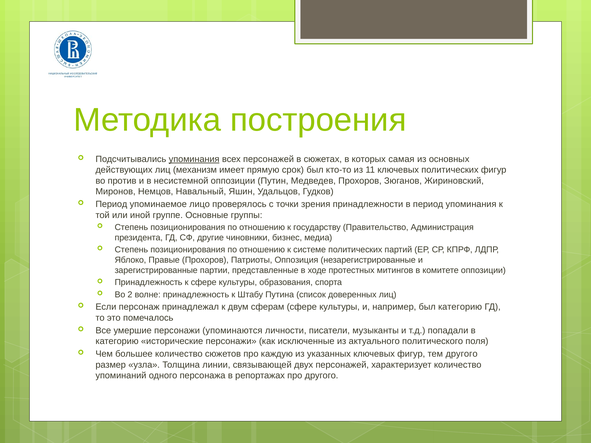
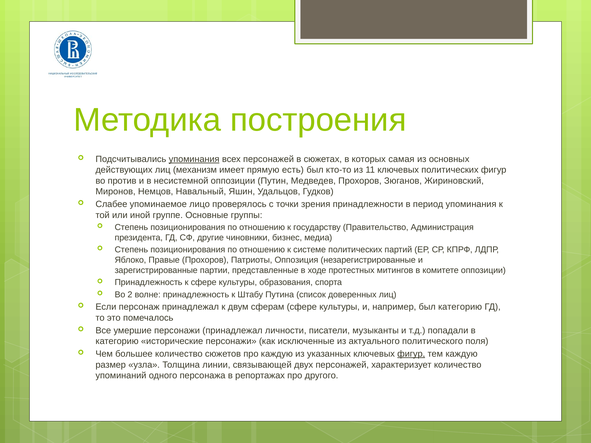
срок: срок -> есть (293, 170)
Период: Период -> Слабее (111, 204)
персонажи упоминаются: упоминаются -> принадлежал (232, 331)
фигур underline: none -> present (411, 354)
тем другого: другого -> каждую (462, 354)
